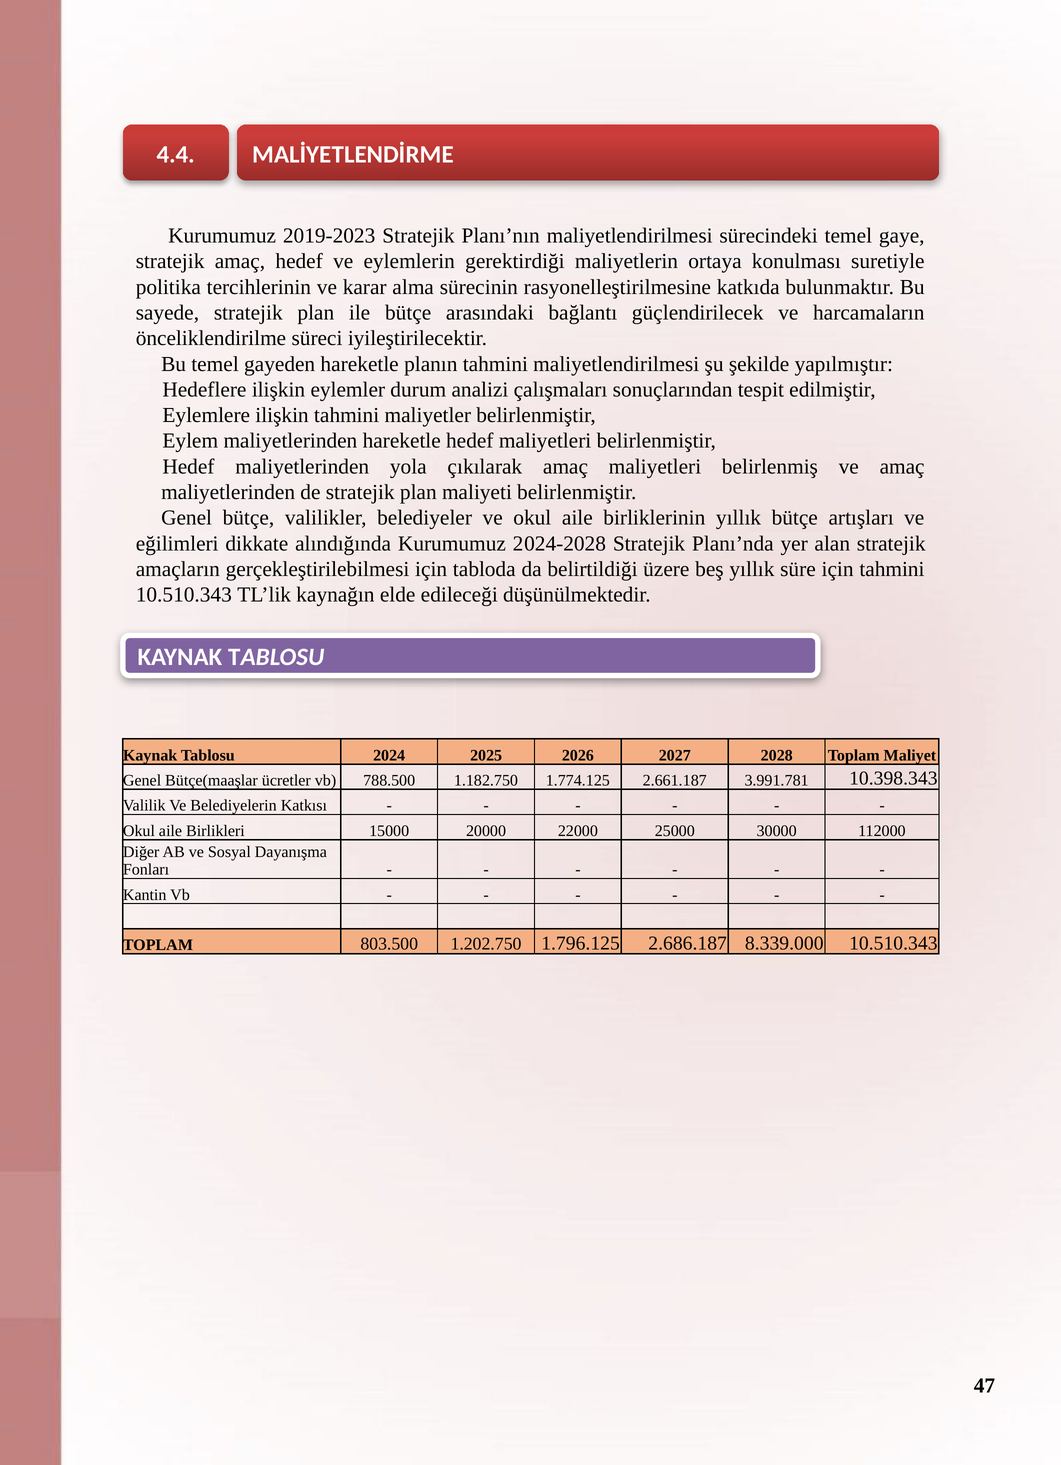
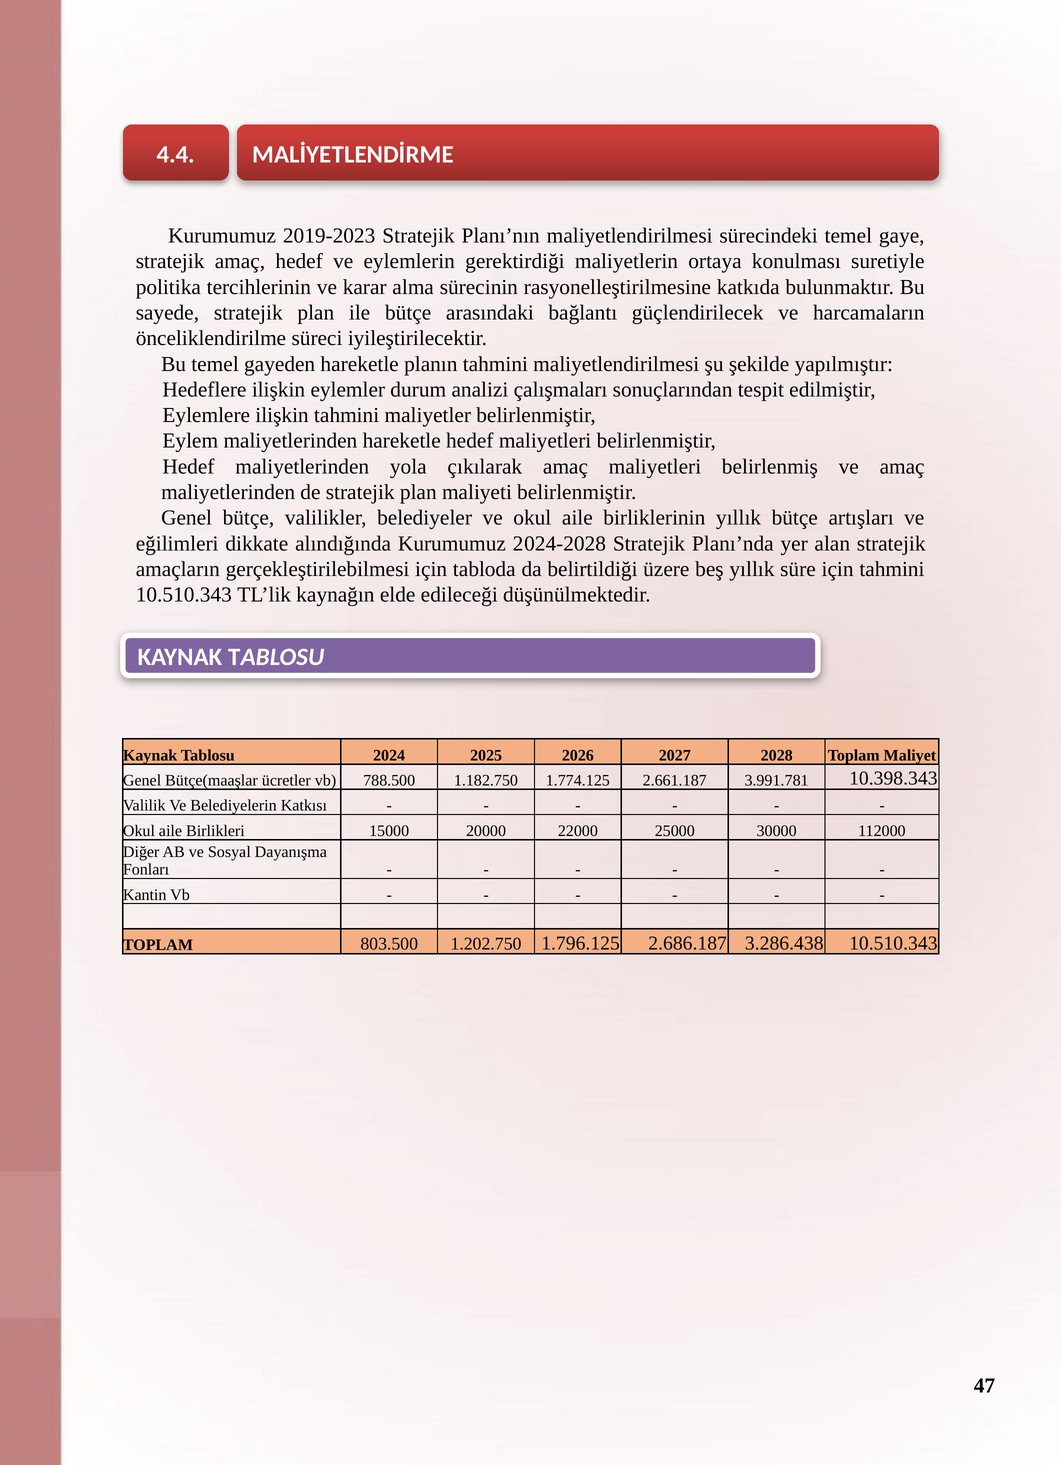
8.339.000: 8.339.000 -> 3.286.438 (784, 943)
